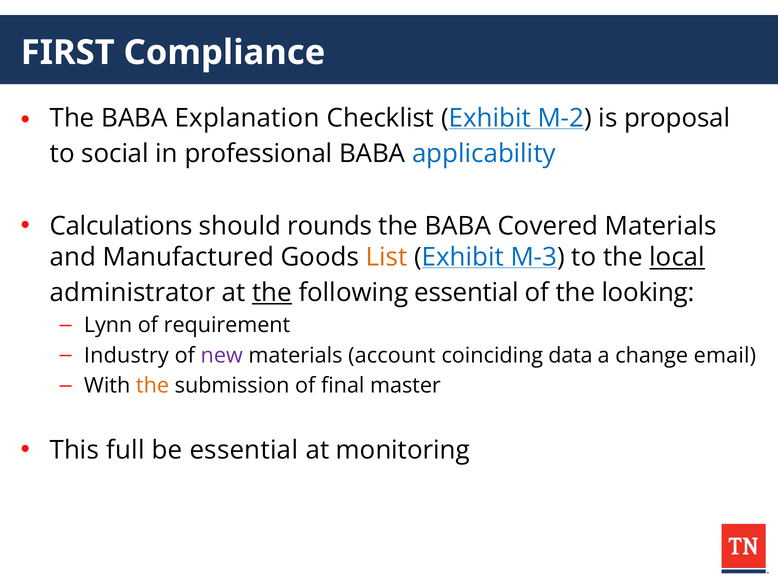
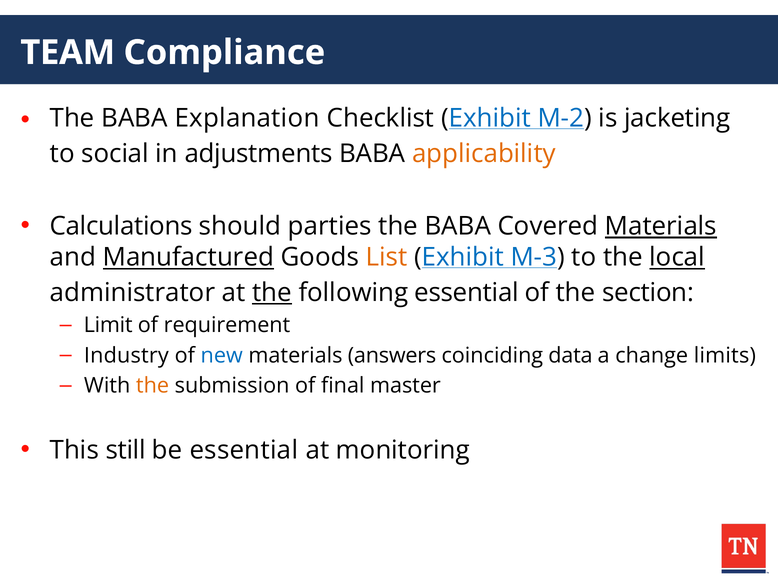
FIRST: FIRST -> TEAM (68, 53)
proposal: proposal -> jacketing (677, 119)
professional: professional -> adjustments (259, 154)
applicability colour: blue -> orange (484, 154)
rounds: rounds -> parties (330, 227)
Materials underline: none -> present (661, 227)
Manufactured underline: none -> present (188, 258)
looking: looking -> section (648, 293)
Lynn: Lynn -> Limit (108, 326)
new colour: purple -> blue (222, 356)
account: account -> answers (392, 356)
email: email -> limits (725, 356)
full: full -> still (126, 450)
